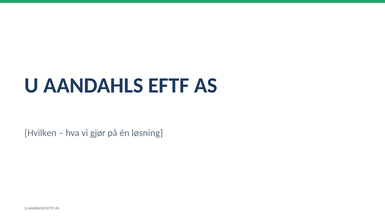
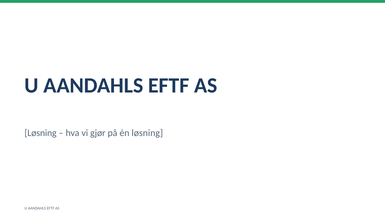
Hvilken: Hvilken -> Løsning (41, 133)
